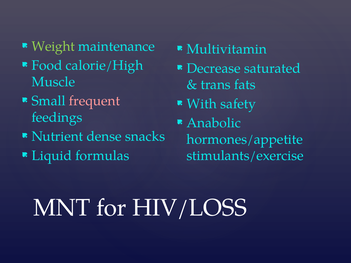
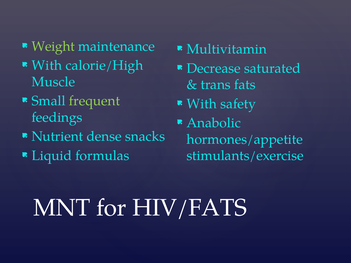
Food: Food -> With (47, 66)
frequent colour: pink -> light green (94, 101)
HIV/LOSS: HIV/LOSS -> HIV/FATS (190, 208)
